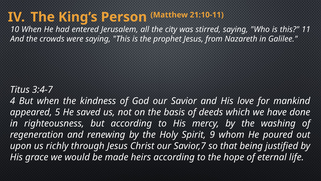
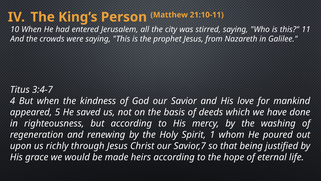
9: 9 -> 1 (212, 135)
